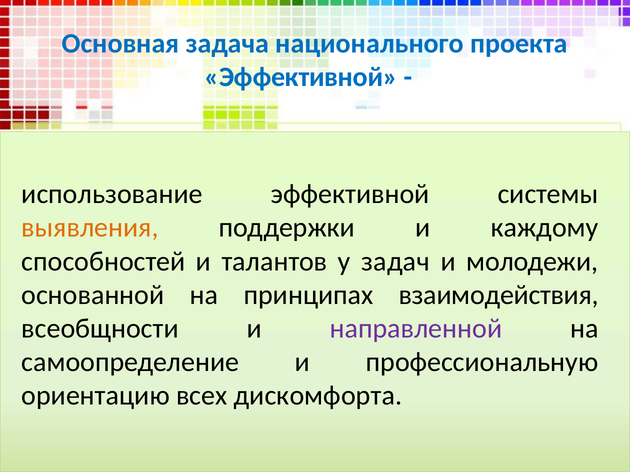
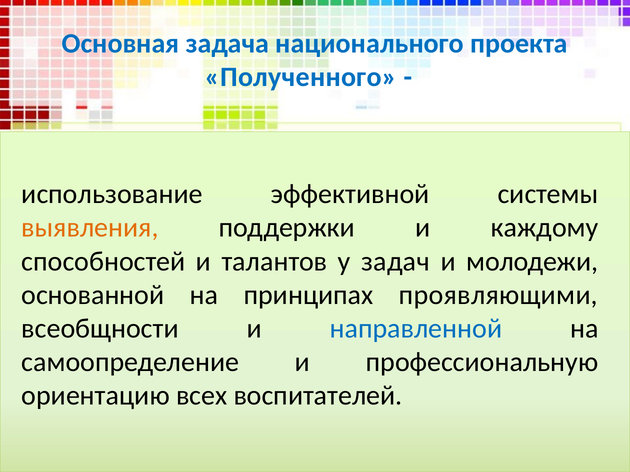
Эффективной: Эффективной -> Полученного (301, 77)
взаимодействия: взаимодействия -> проявляющими (498, 295)
направленной colour: purple -> blue (416, 329)
дискомфорта: дискомфорта -> воспитателей (318, 396)
